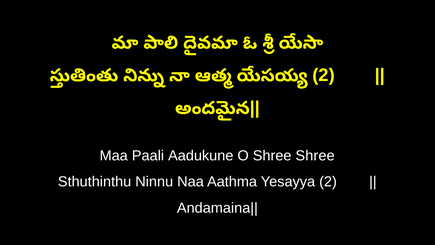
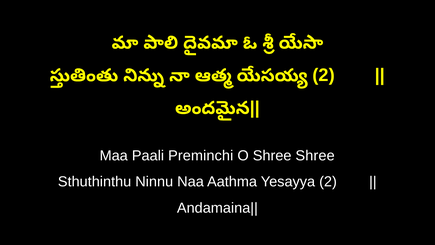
Aadukune: Aadukune -> Preminchi (201, 155)
